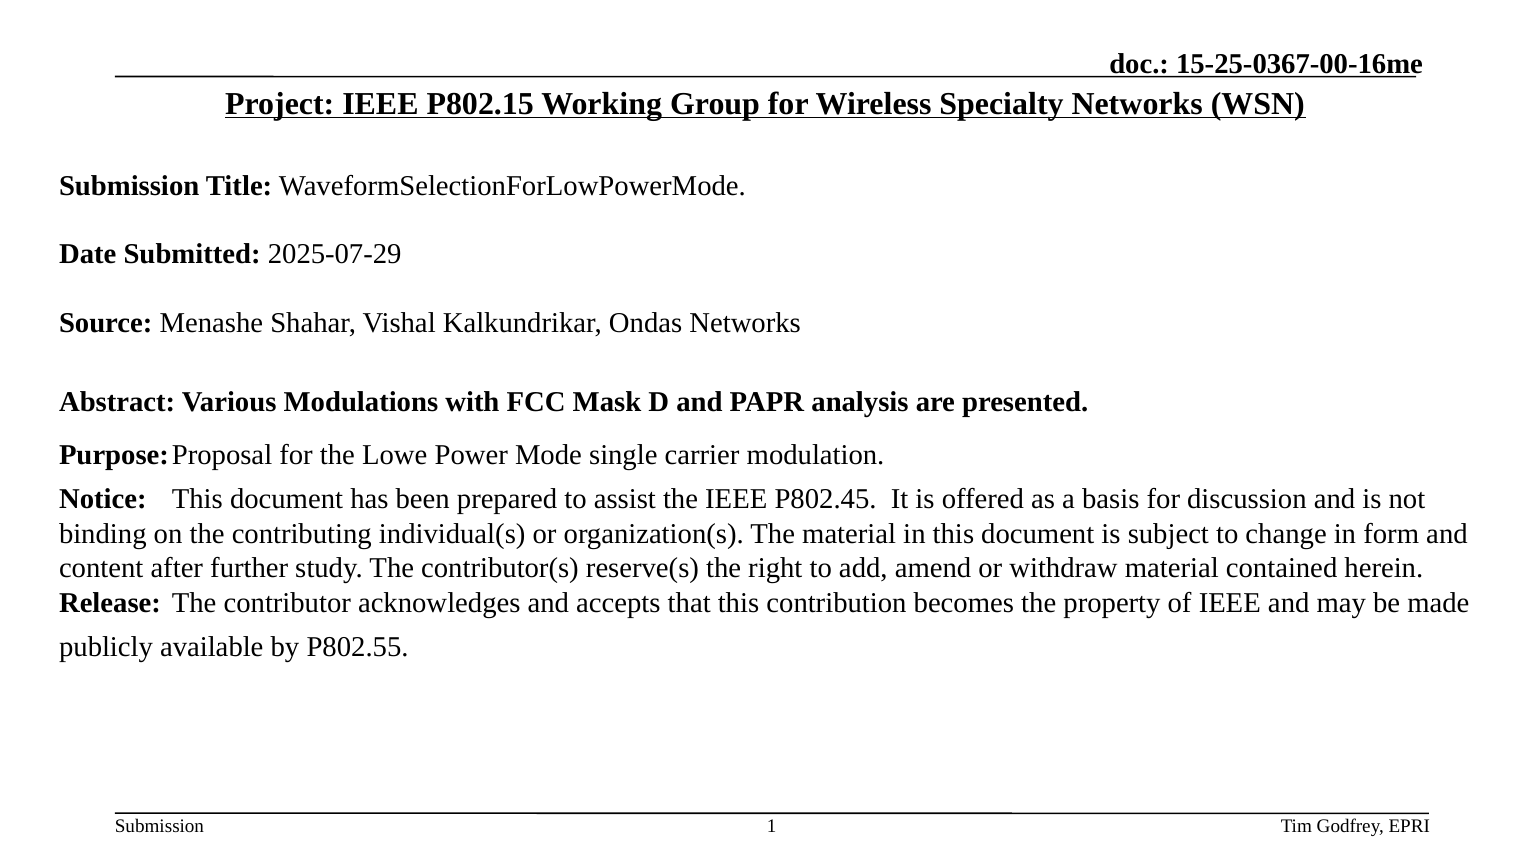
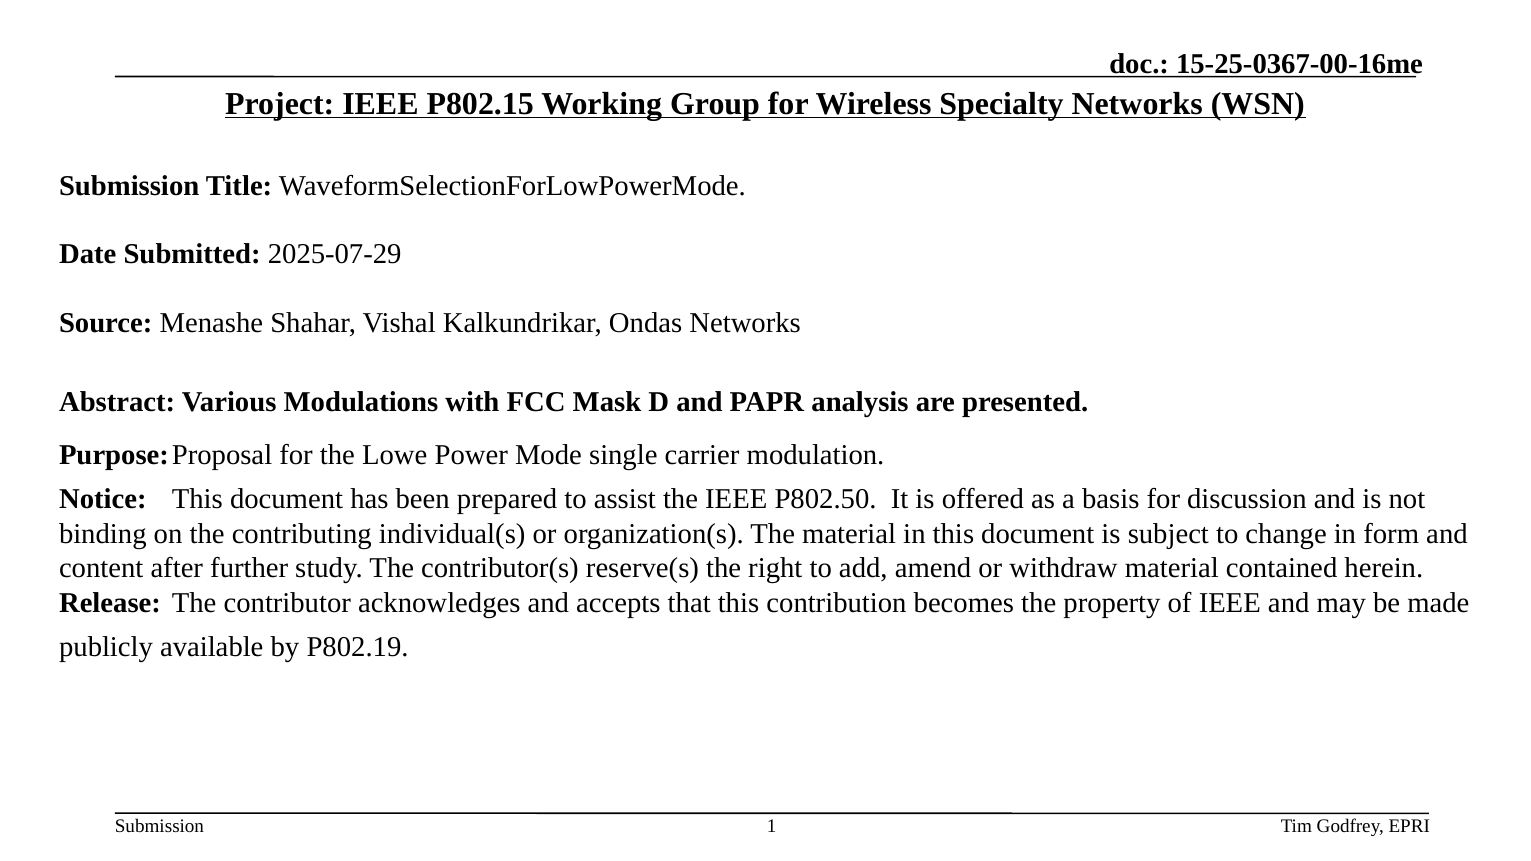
P802.45: P802.45 -> P802.50 (826, 500)
P802.55: P802.55 -> P802.19 (358, 647)
